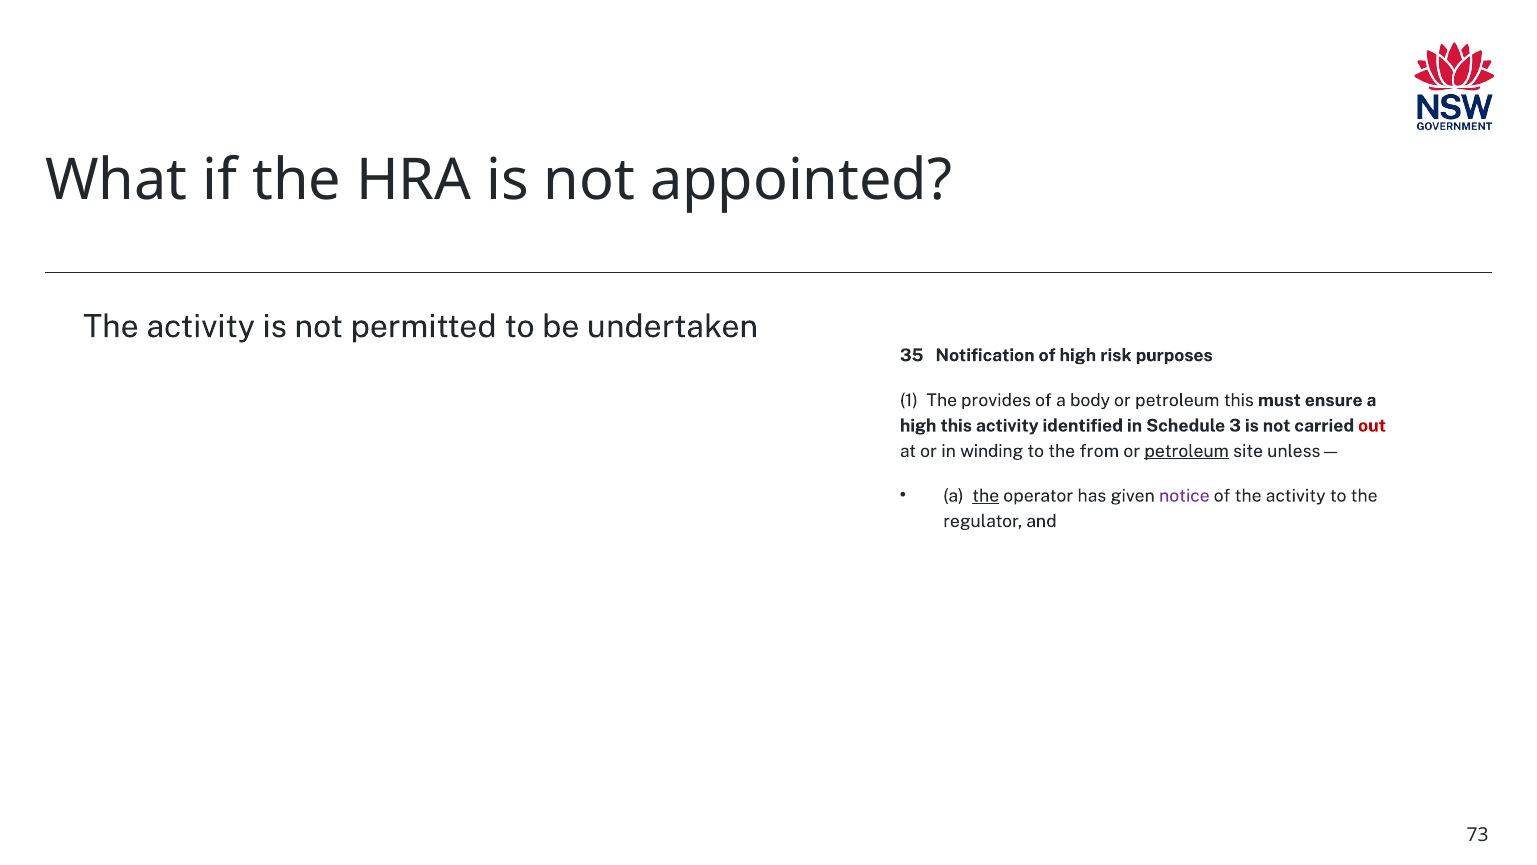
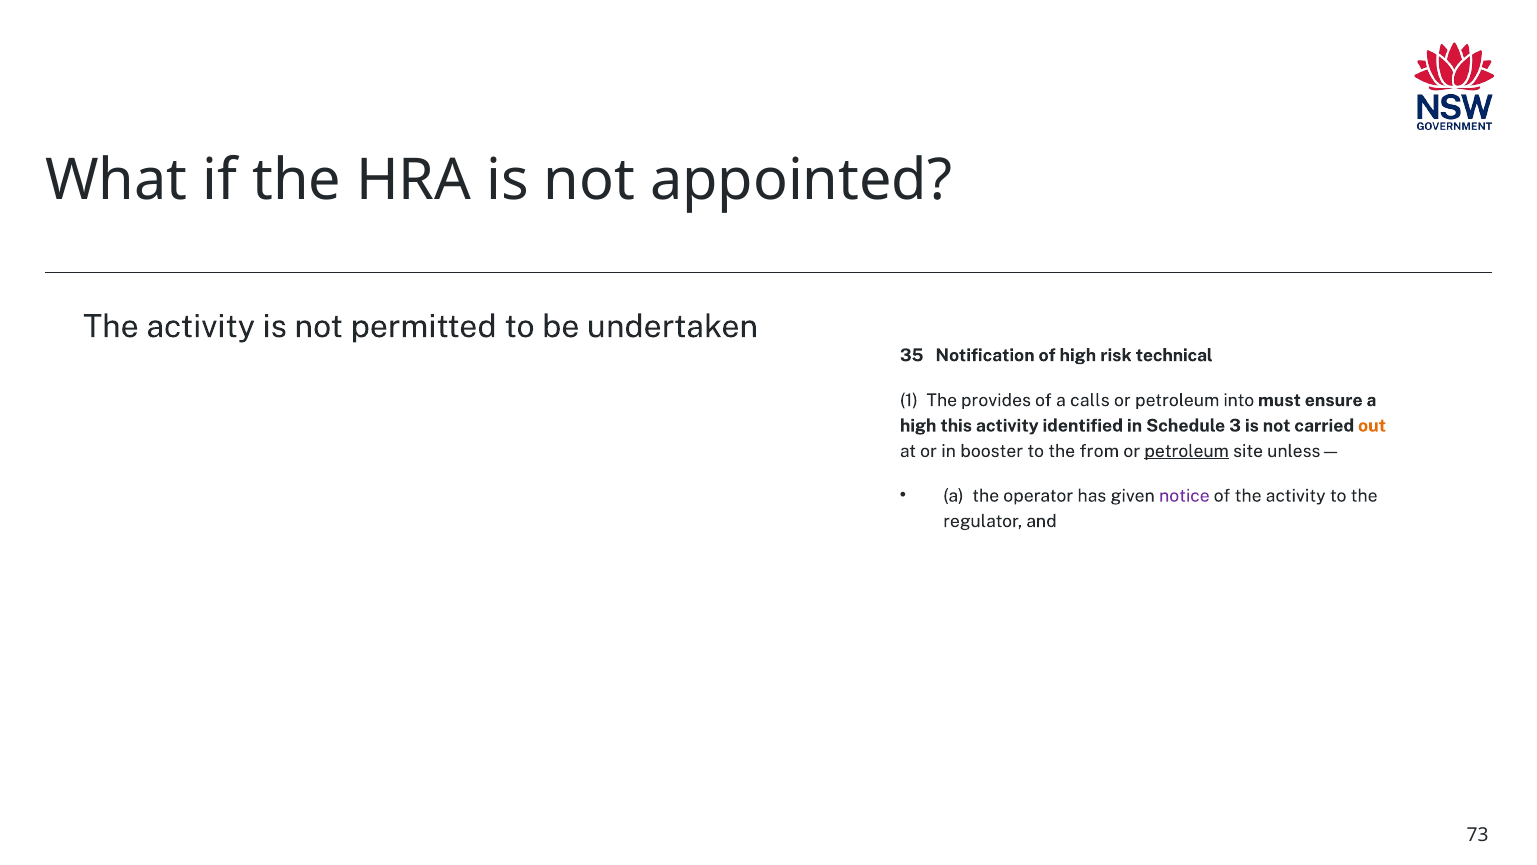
purposes: purposes -> technical (1174, 355)
body: body -> calls (1090, 400)
petroleum this: this -> into (1239, 400)
out colour: red -> orange (1372, 426)
winding: winding -> booster (992, 451)
the underline: present -> none (986, 496)
